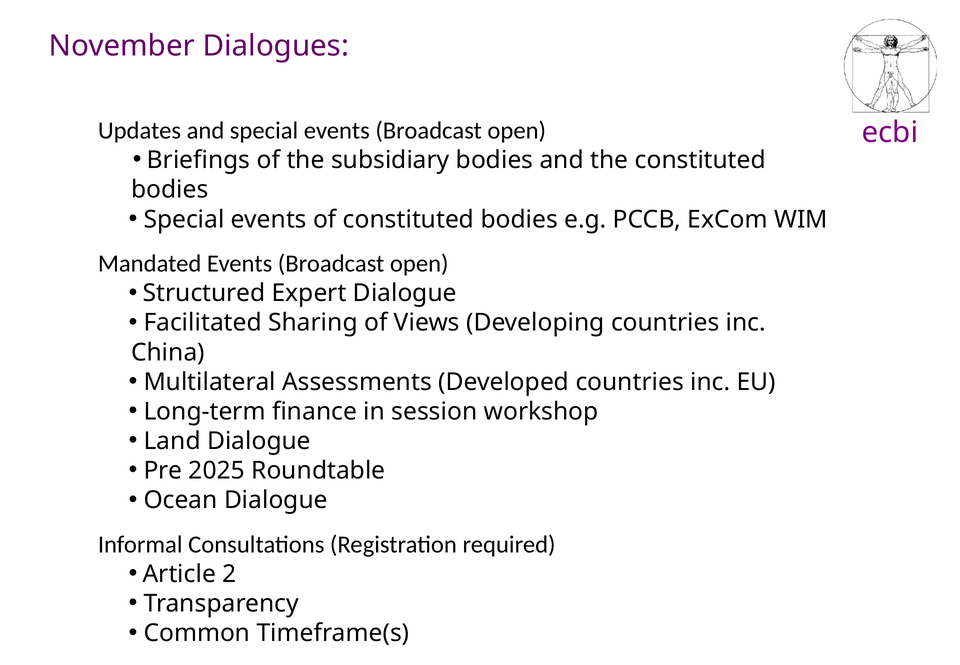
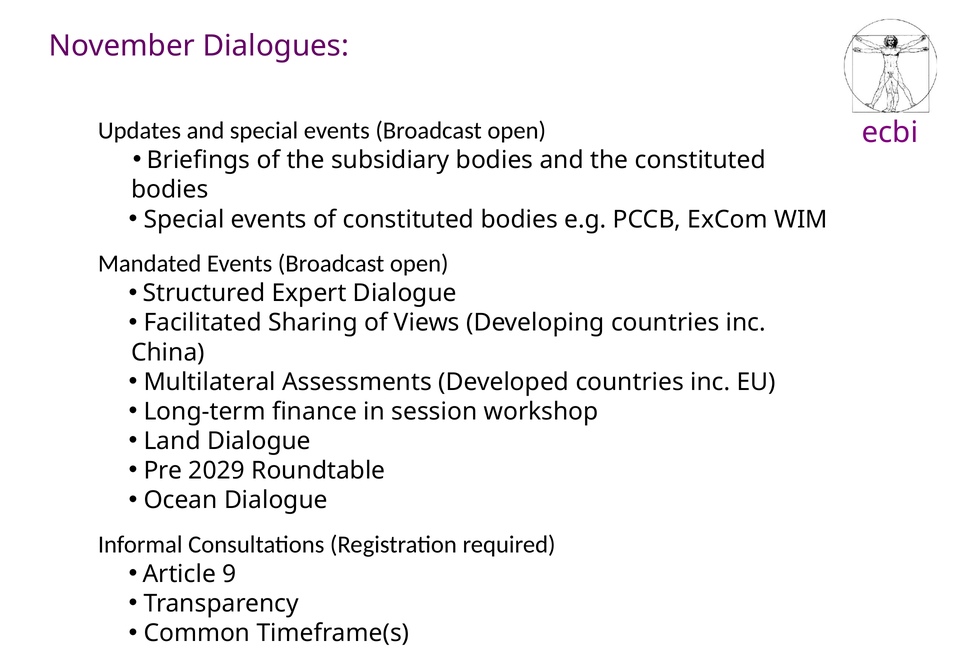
2025: 2025 -> 2029 (217, 470)
2: 2 -> 9 (229, 574)
